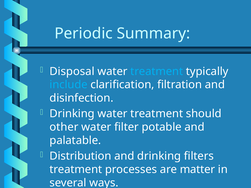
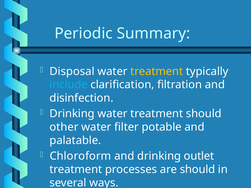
treatment colour: light blue -> yellow (157, 71)
Distribution: Distribution -> Chloroform (80, 156)
filters: filters -> outlet (199, 156)
are matter: matter -> should (197, 170)
